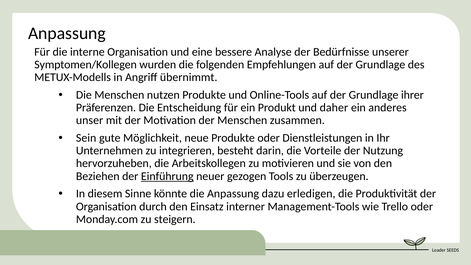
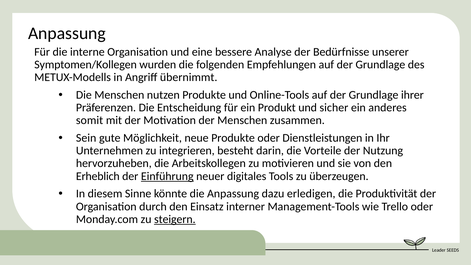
daher: daher -> sicher (334, 108)
unser: unser -> somit (90, 120)
Beziehen: Beziehen -> Erheblich (98, 176)
gezogen: gezogen -> digitales (247, 176)
steigern underline: none -> present (175, 219)
